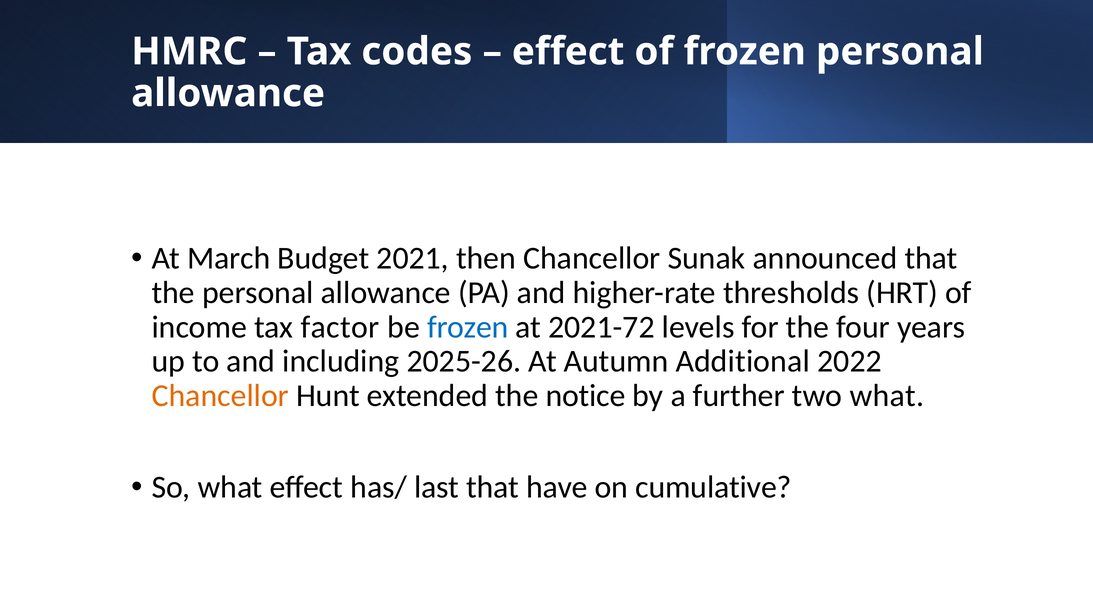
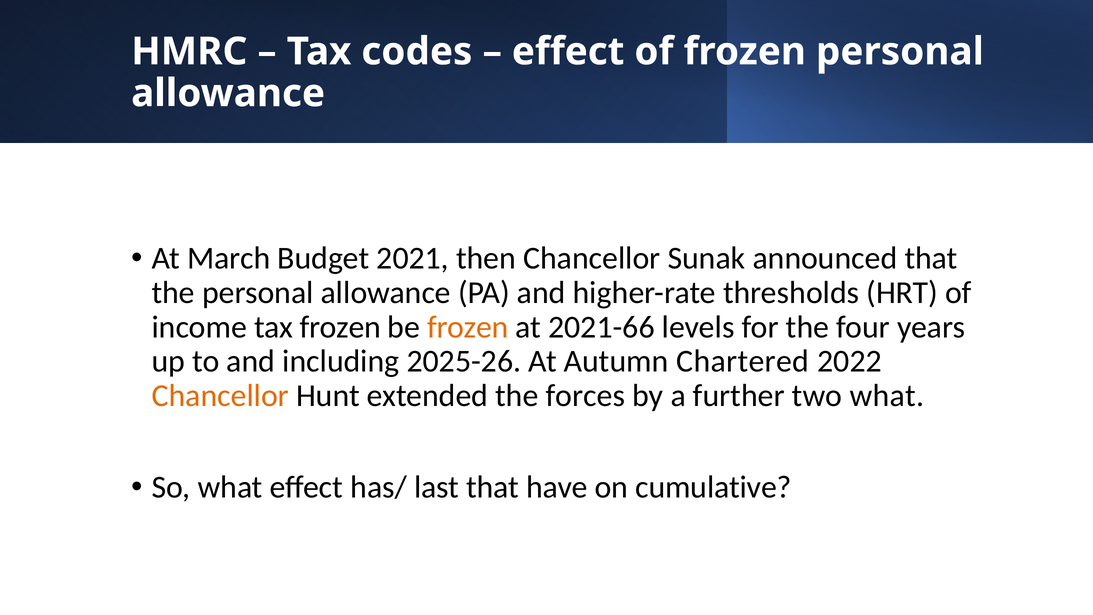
tax factor: factor -> frozen (340, 327)
frozen colour: blue -> orange (468, 327)
2021-72: 2021-72 -> 2021-66 (601, 327)
Additional: Additional -> Chartered (743, 361)
notice: notice -> forces (585, 396)
